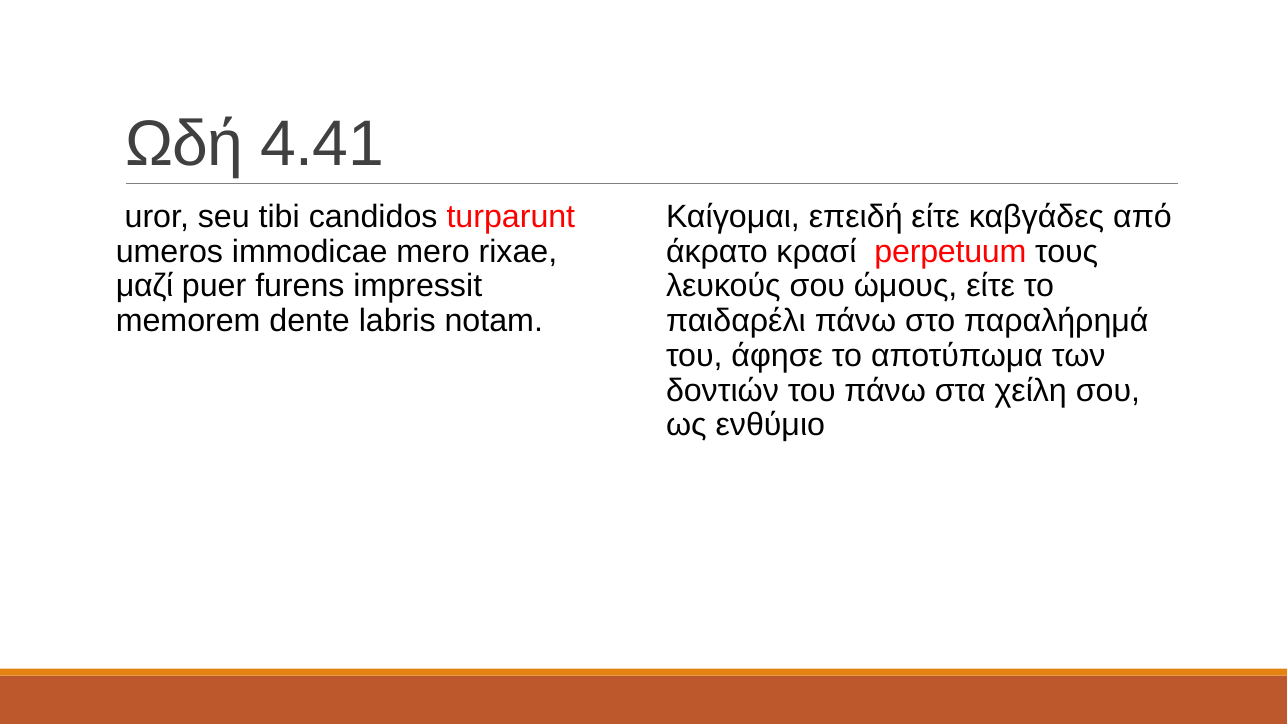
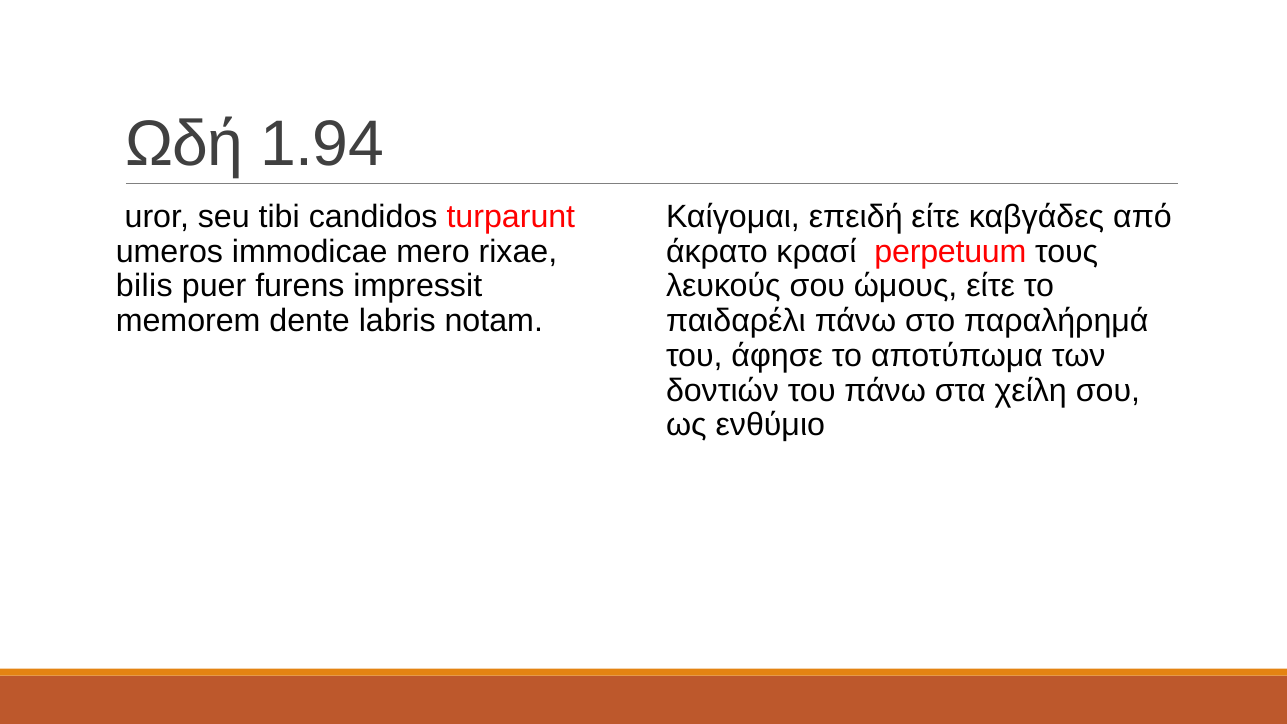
4.41: 4.41 -> 1.94 (322, 144)
μαζί: μαζί -> bilis (144, 286)
